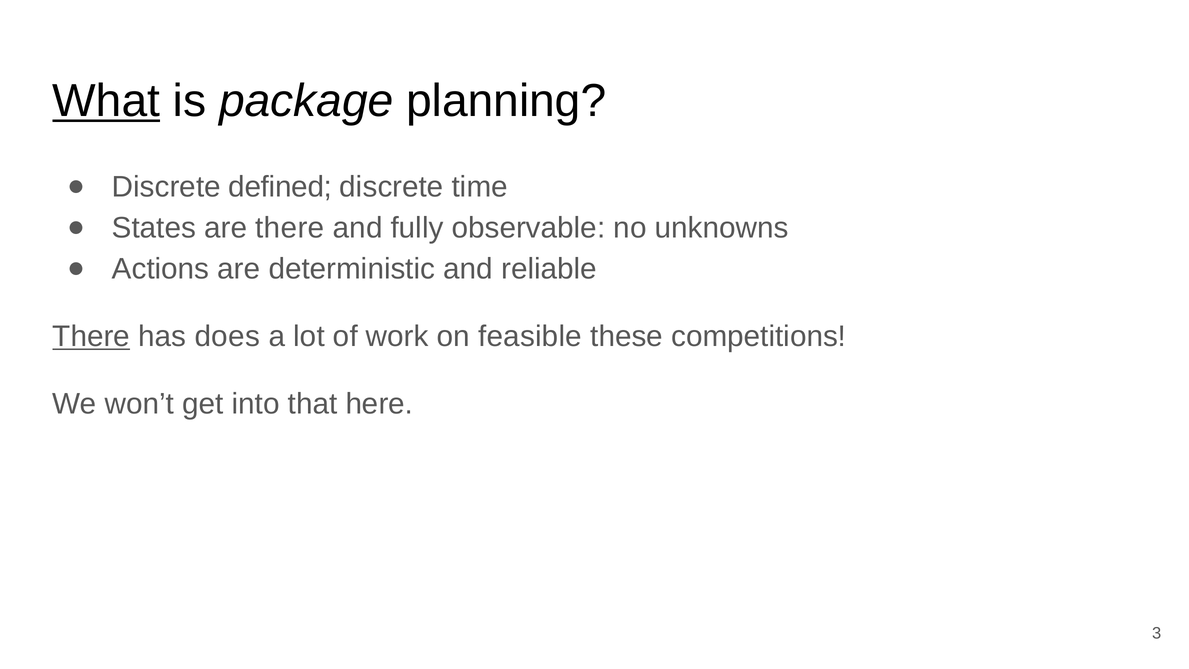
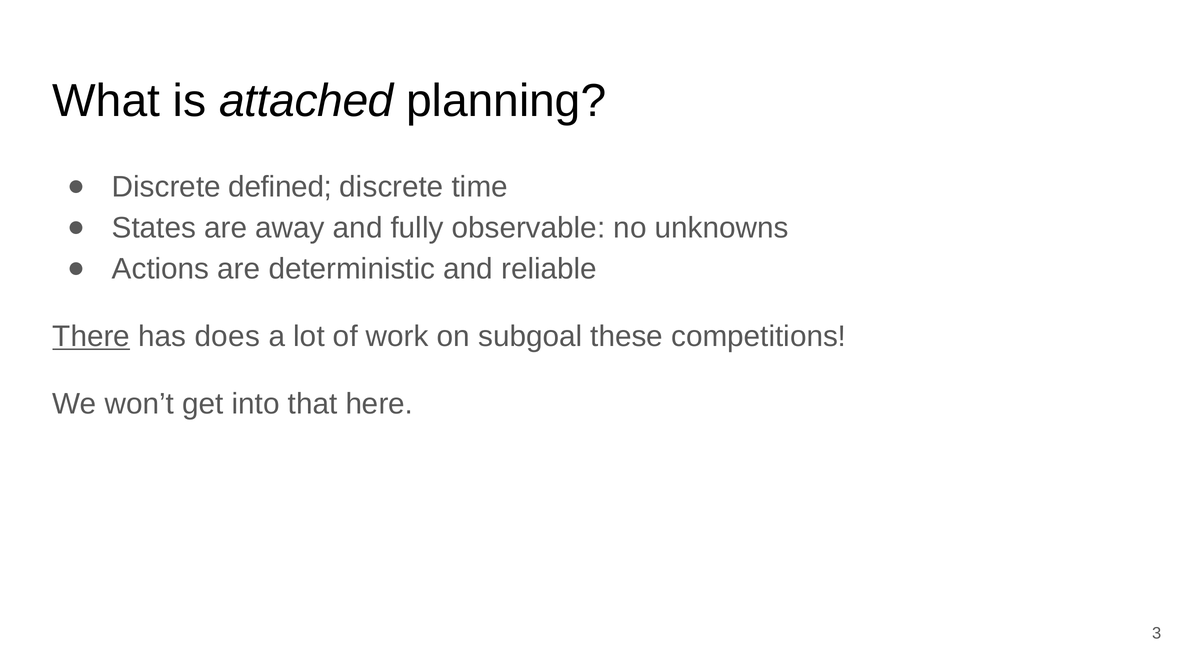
What underline: present -> none (106, 101)
package: package -> attached (306, 101)
are there: there -> away (290, 228)
feasible: feasible -> subgoal (530, 336)
